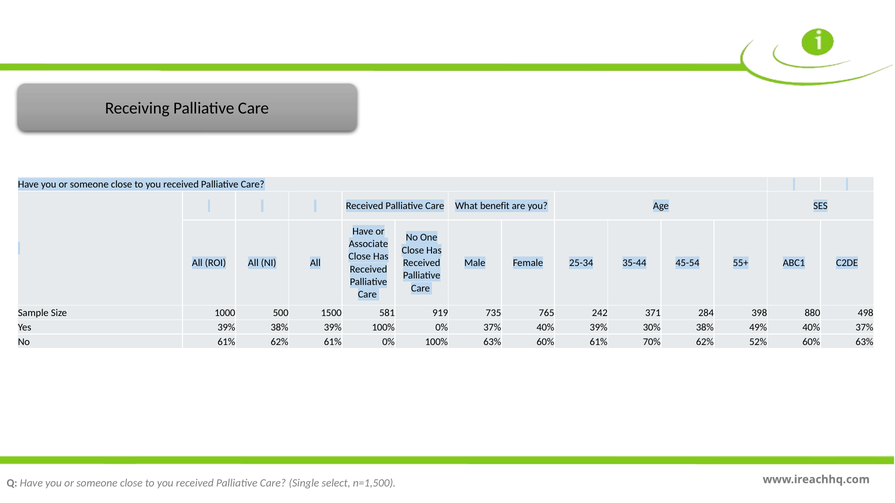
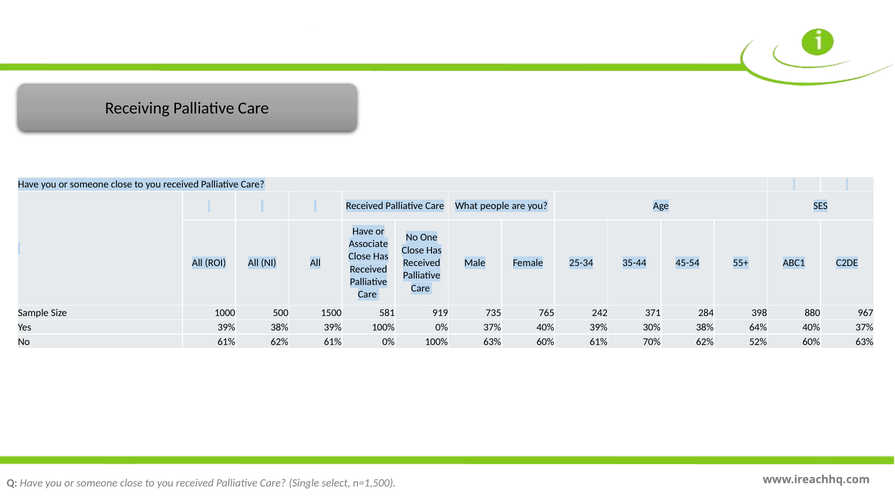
benefit: benefit -> people (495, 206)
498: 498 -> 967 (866, 313)
49%: 49% -> 64% (758, 327)
